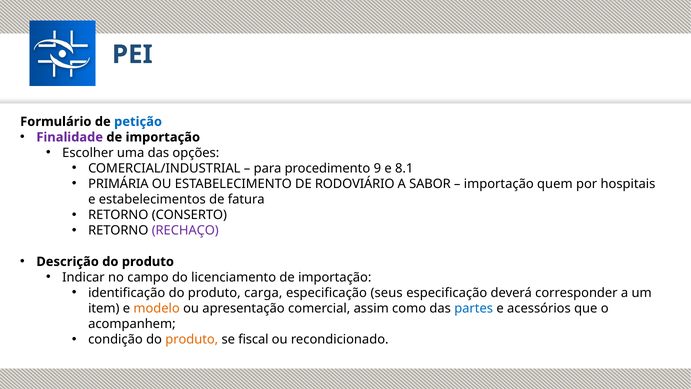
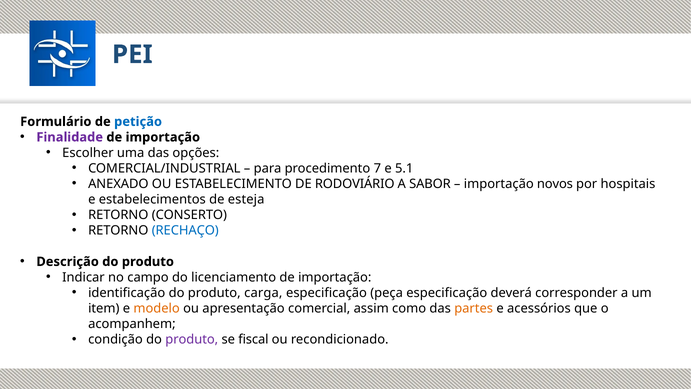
9: 9 -> 7 (377, 168)
8.1: 8.1 -> 5.1 (404, 168)
PRIMÁRIA: PRIMÁRIA -> ANEXADO (118, 184)
quem: quem -> novos (555, 184)
fatura: fatura -> esteja (246, 199)
RECHAÇO colour: purple -> blue (185, 230)
seus: seus -> peça (387, 293)
partes colour: blue -> orange (474, 308)
produto colour: orange -> purple (192, 339)
